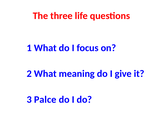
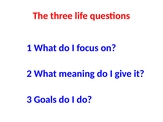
Palce: Palce -> Goals (45, 100)
